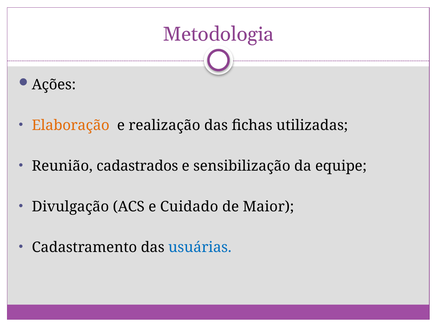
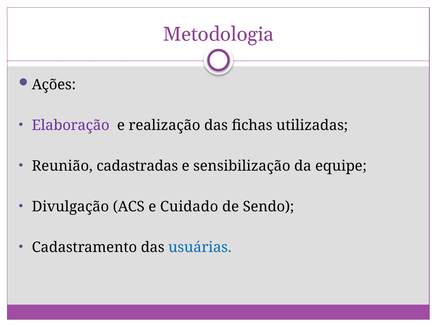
Elaboração colour: orange -> purple (71, 126)
cadastrados: cadastrados -> cadastradas (137, 166)
Maior: Maior -> Sendo (268, 207)
